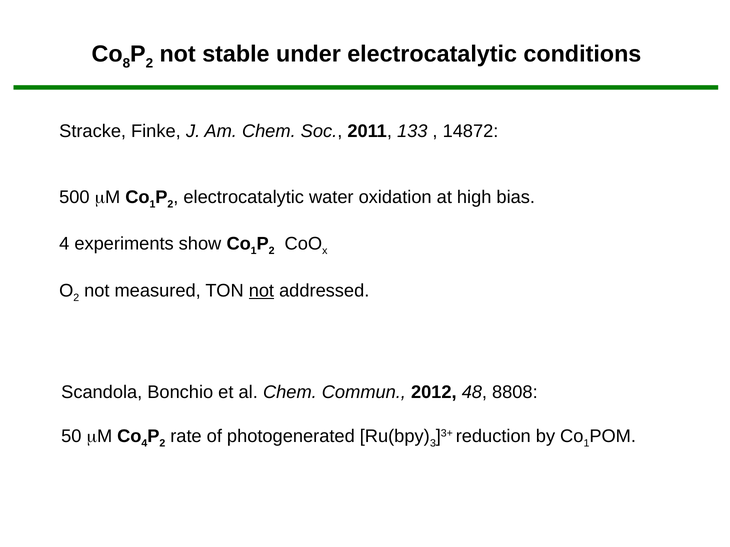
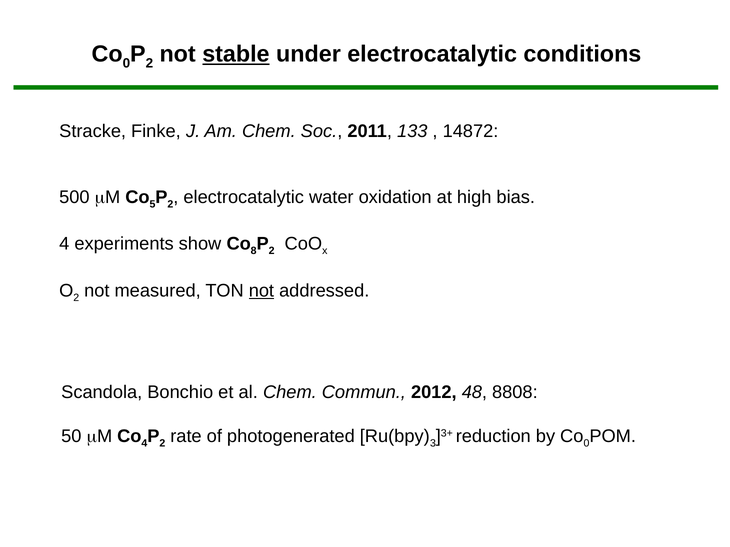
8: 8 -> 0 (126, 63)
stable underline: none -> present (236, 54)
1: 1 -> 5 (152, 204)
1: 1 -> 8 (254, 251)
1: 1 -> 0 (586, 444)
